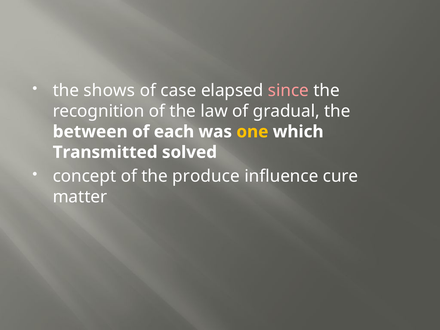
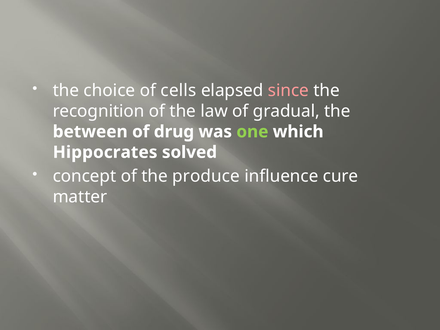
shows: shows -> choice (109, 91)
case: case -> cells (178, 91)
each: each -> drug (174, 132)
one colour: yellow -> light green (252, 132)
Transmitted: Transmitted -> Hippocrates (105, 152)
